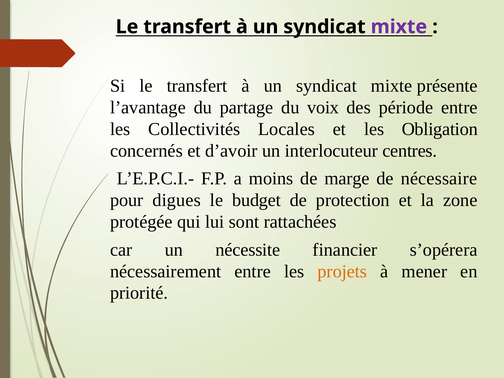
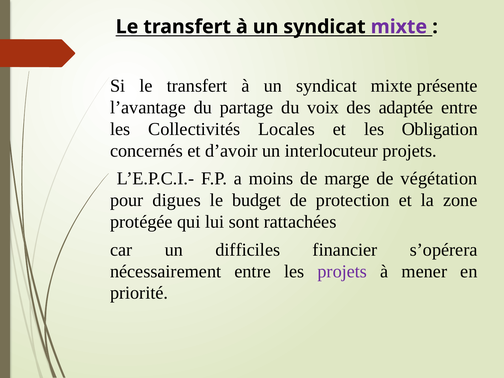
période: période -> adaptée (406, 107)
interlocuteur centres: centres -> projets (410, 151)
nécessaire: nécessaire -> végétation (439, 179)
nécessite: nécessite -> difficiles (248, 250)
projets colour: orange -> purple (342, 271)
